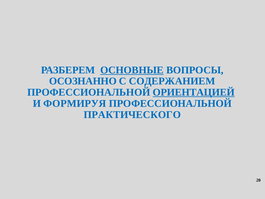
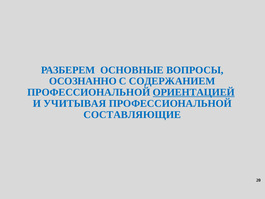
ОСНОВНЫЕ underline: present -> none (132, 70)
ФОРМИРУЯ: ФОРМИРУЯ -> УЧИТЫВАЯ (75, 103)
ПРАКТИЧЕСКОГО: ПРАКТИЧЕСКОГО -> СОСТАВЛЯЮЩИЕ (132, 114)
